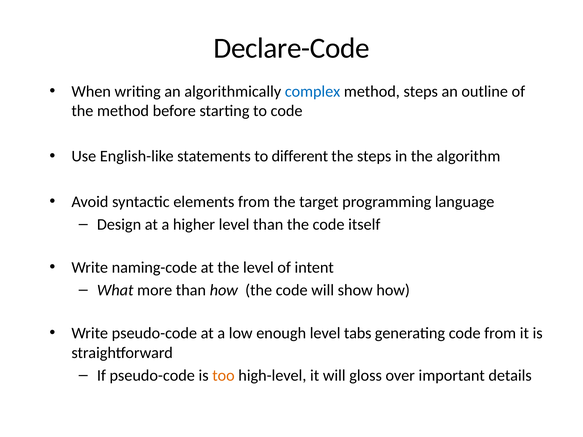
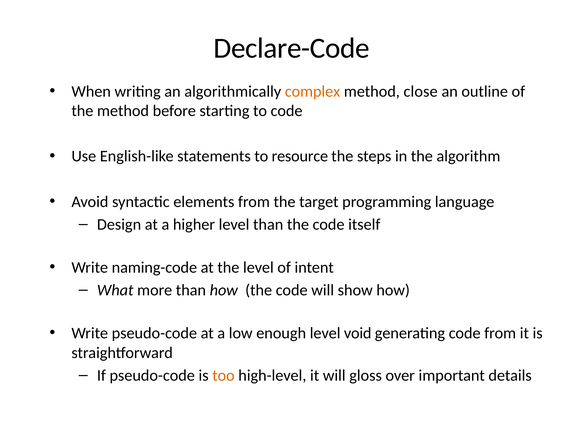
complex colour: blue -> orange (313, 92)
method steps: steps -> close (421, 92)
different: different -> resource (300, 156)
tabs: tabs -> void (358, 333)
